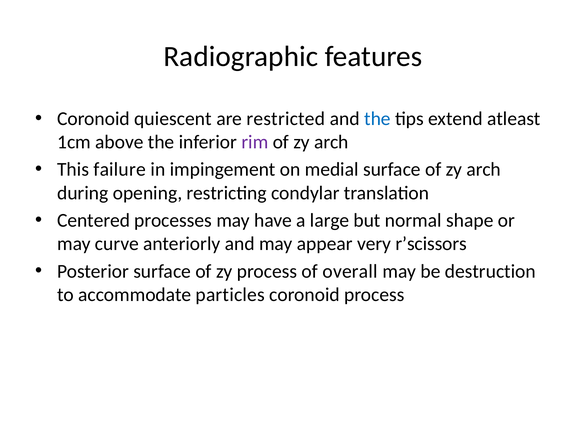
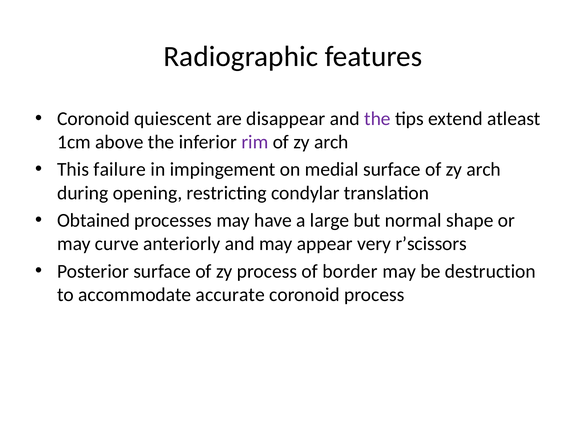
restricted: restricted -> disappear (286, 119)
the colour: blue -> purple (377, 119)
Centered: Centered -> Obtained (94, 220)
overall: overall -> border (350, 271)
particles: particles -> accurate (230, 294)
